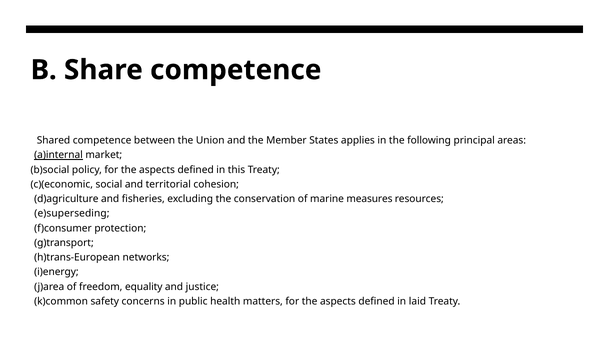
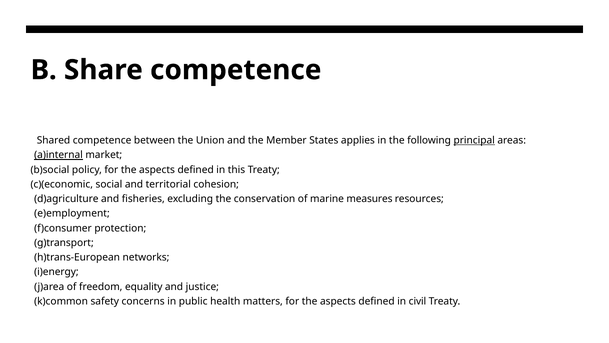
principal underline: none -> present (474, 140)
e)superseding: e)superseding -> e)employment (72, 213)
laid: laid -> civil (417, 301)
